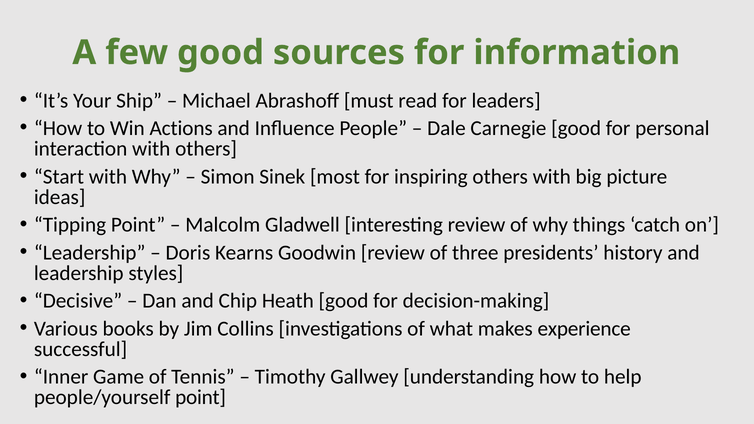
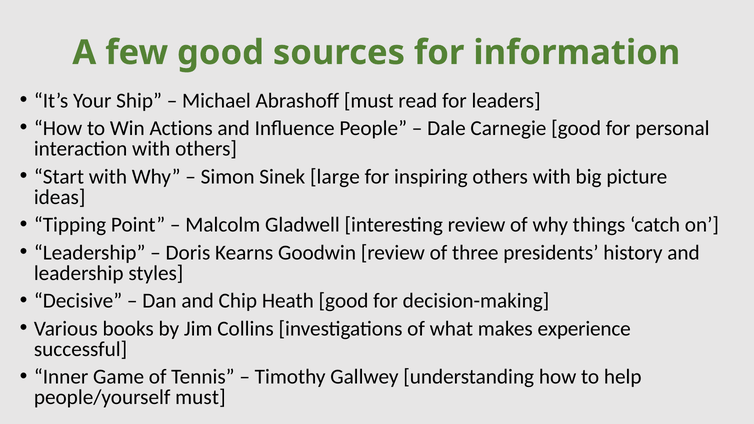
most: most -> large (335, 177)
people/yourself point: point -> must (200, 398)
